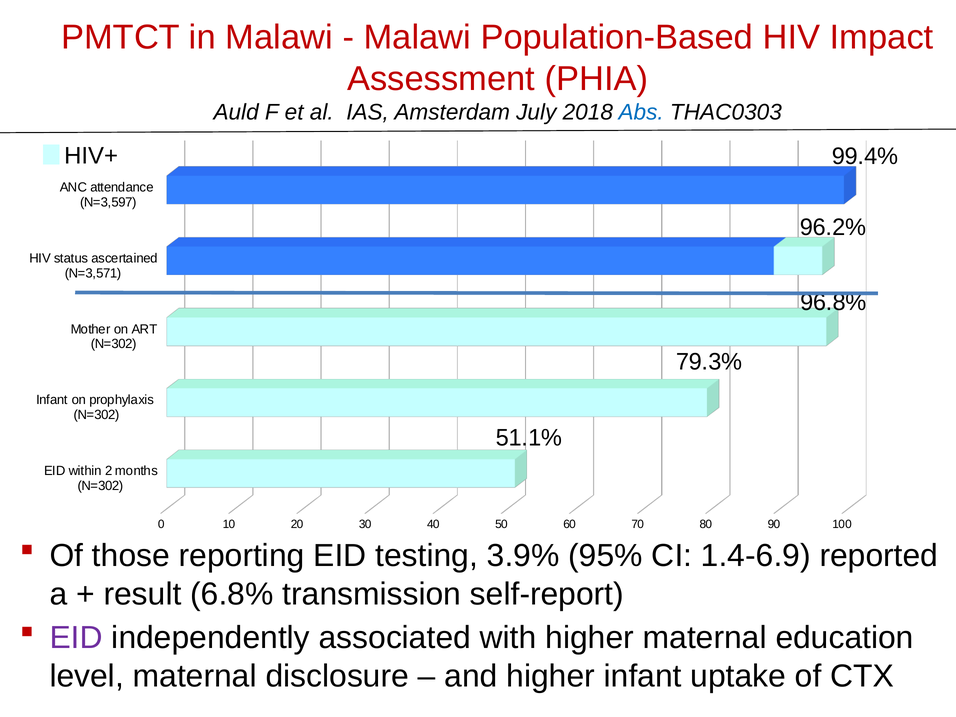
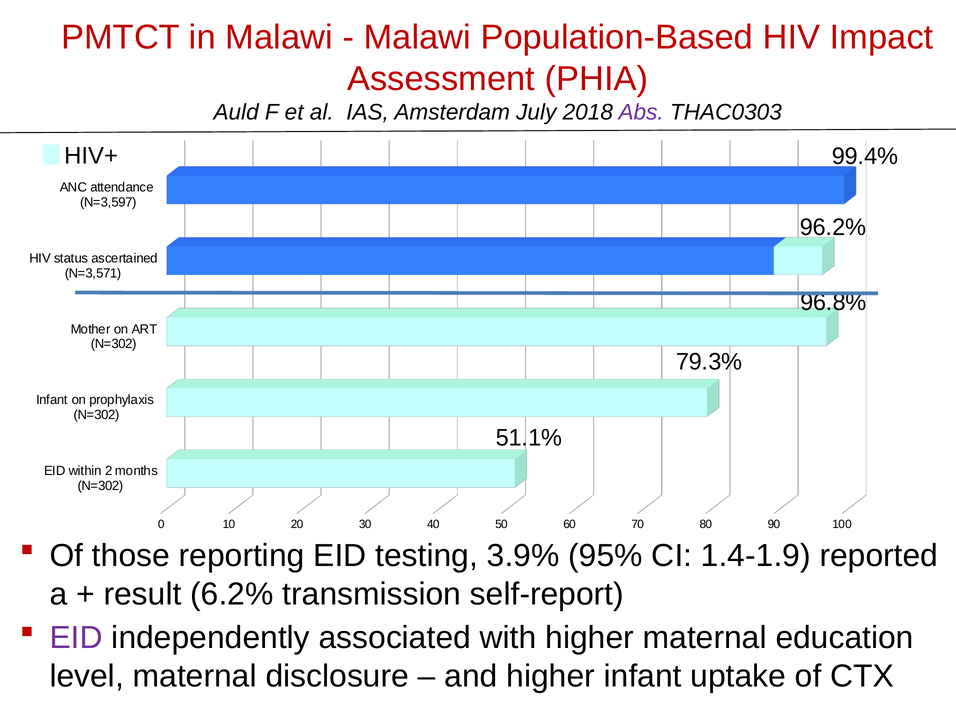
Abs colour: blue -> purple (641, 112)
1.4-6.9: 1.4-6.9 -> 1.4-1.9 (756, 556)
6.8%: 6.8% -> 6.2% (232, 594)
